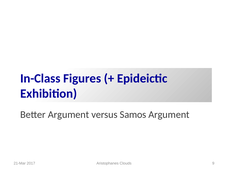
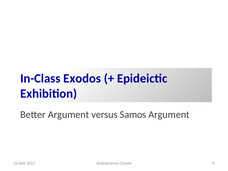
Figures: Figures -> Exodos (82, 78)
